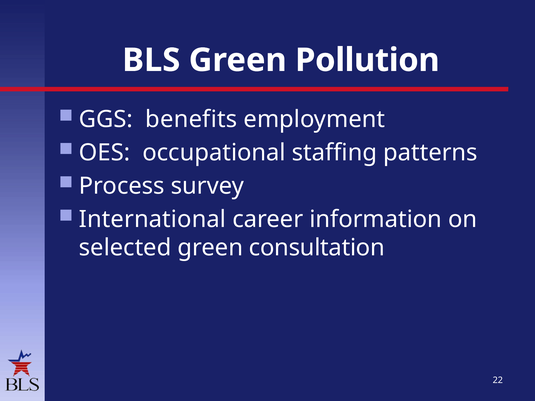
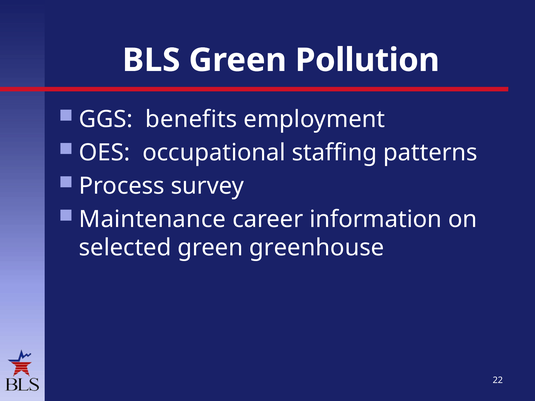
International: International -> Maintenance (152, 219)
consultation: consultation -> greenhouse (317, 248)
